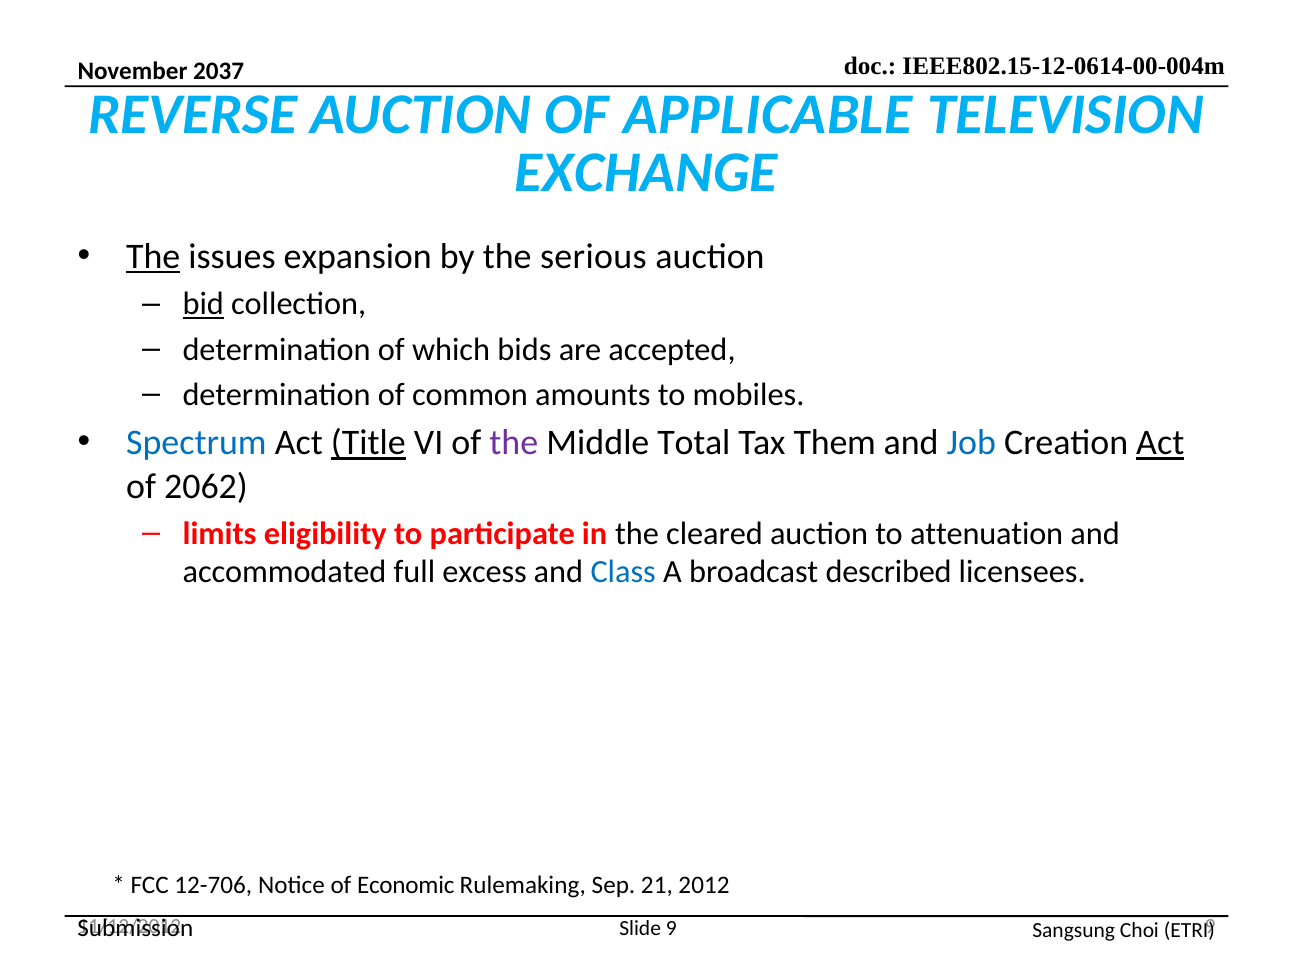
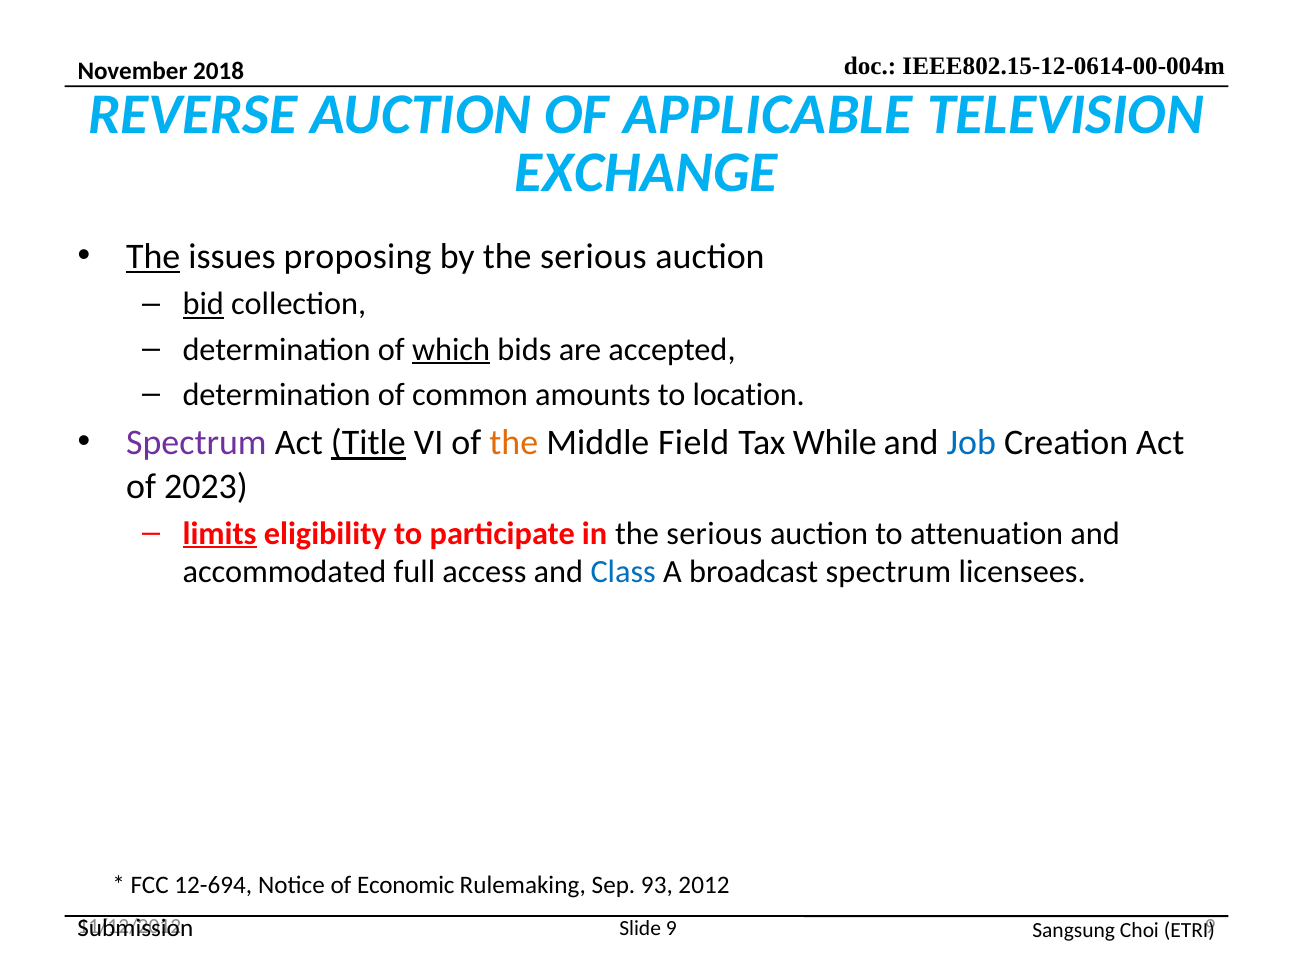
2037: 2037 -> 2018 (219, 71)
expansion: expansion -> proposing (358, 257)
which underline: none -> present (451, 349)
mobiles: mobiles -> location (749, 395)
Spectrum colour: blue -> purple (196, 443)
the colour: purple -> orange (514, 443)
Total: Total -> Field (694, 443)
Them: Them -> While (835, 443)
Act underline: present -> none (1160, 443)
2062: 2062 -> 2023 (206, 486)
limits underline: none -> present (220, 533)
in the cleared: cleared -> serious (714, 533)
excess: excess -> access (484, 572)
broadcast described: described -> spectrum (888, 572)
12-706: 12-706 -> 12-694 (213, 885)
21: 21 -> 93 (657, 885)
